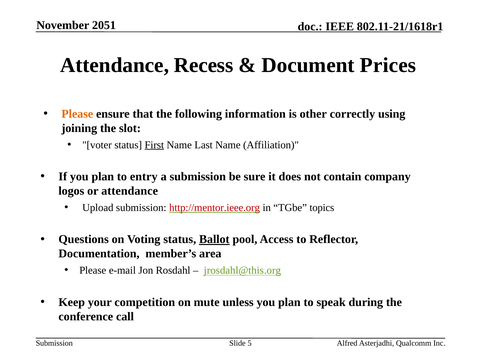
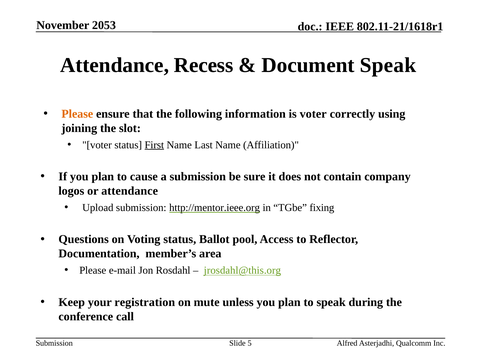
2051: 2051 -> 2053 (104, 25)
Document Prices: Prices -> Speak (388, 65)
is other: other -> voter (313, 114)
entry: entry -> cause (144, 176)
http://mentor.ieee.org colour: red -> black (215, 208)
topics: topics -> fixing (322, 208)
Ballot underline: present -> none (214, 239)
competition: competition -> registration (145, 302)
